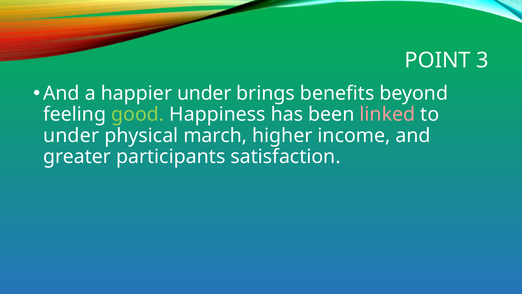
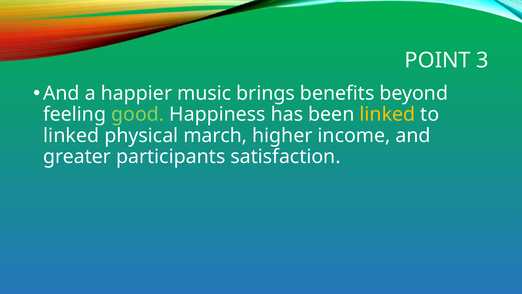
happier under: under -> music (204, 93)
linked colour: pink -> yellow (387, 114)
under: under -> linked (71, 135)
